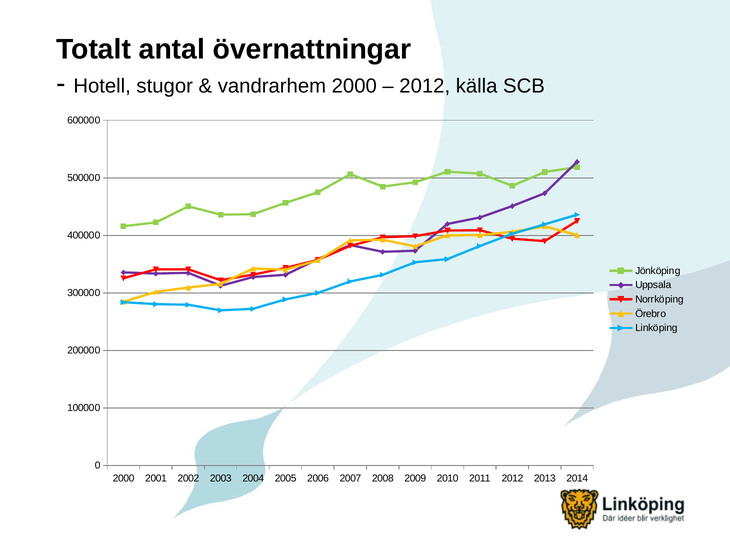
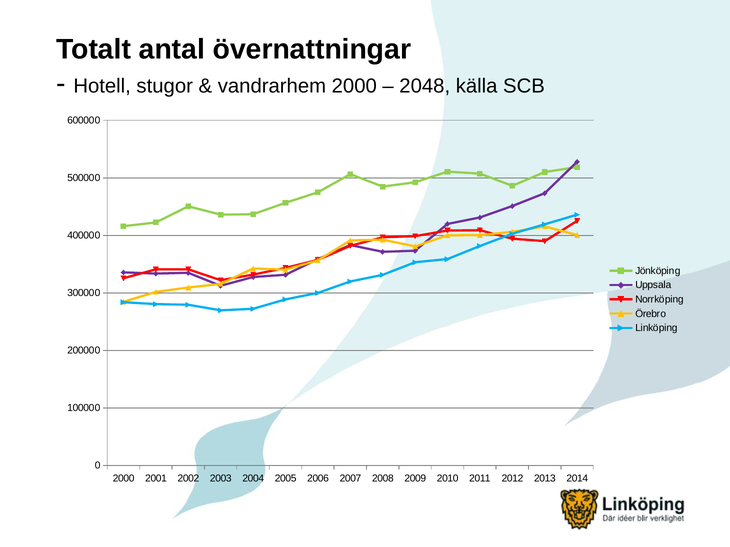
2012: 2012 -> 2048 (425, 86)
